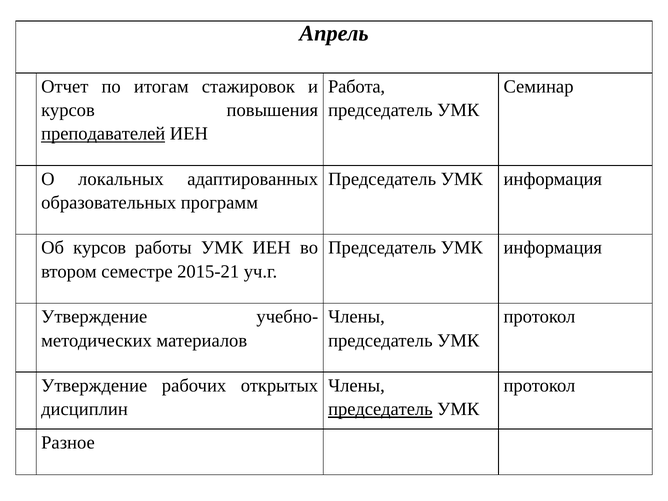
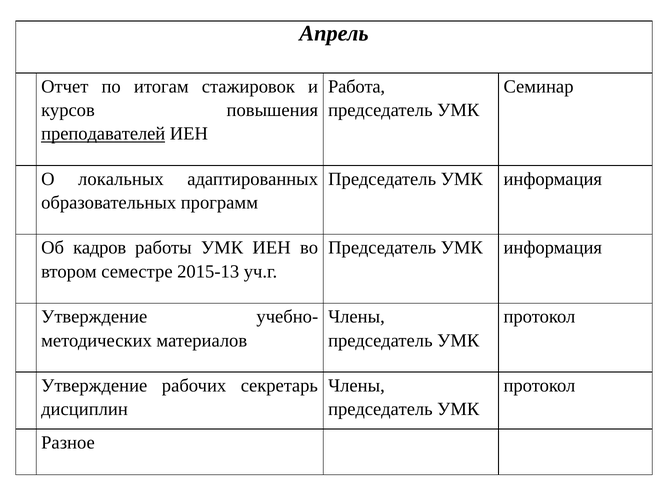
Об курсов: курсов -> кадров (100, 248)
2015-21: 2015-21 -> 2015-13 (208, 271)
открытых: открытых -> секретарь (279, 386)
председатель underline: present -> none (380, 409)
